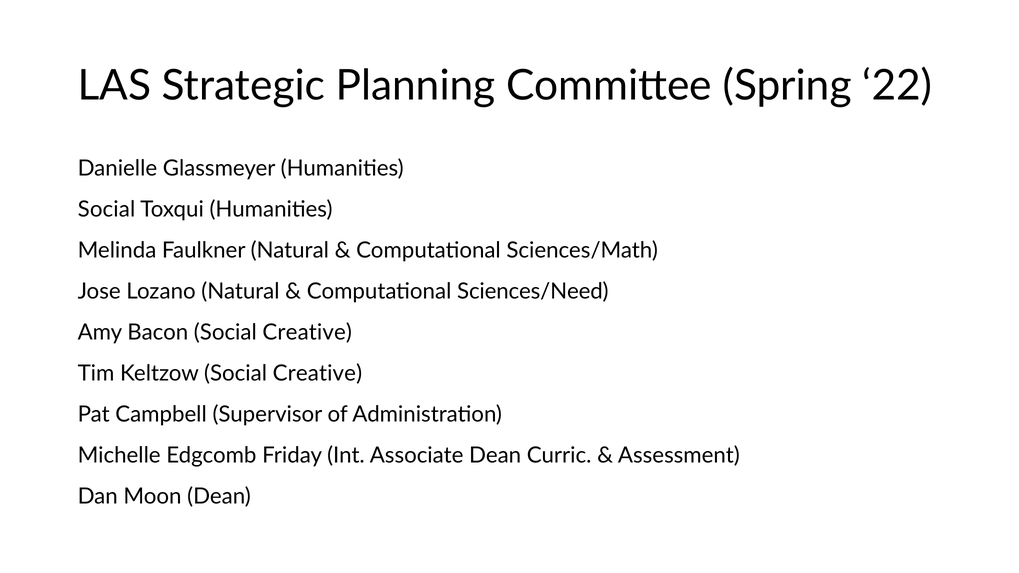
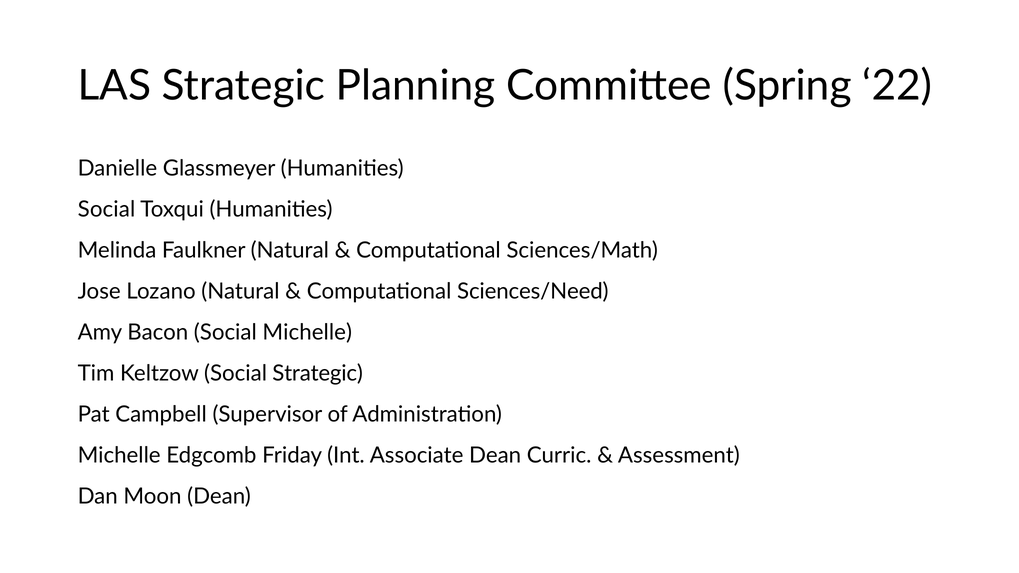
Bacon Social Creative: Creative -> Michelle (307, 332)
Keltzow Social Creative: Creative -> Strategic (318, 373)
